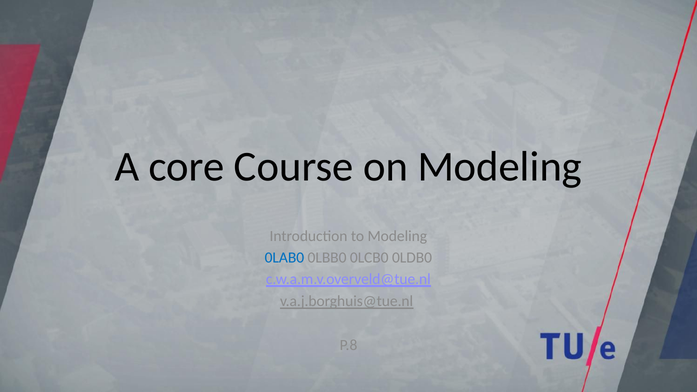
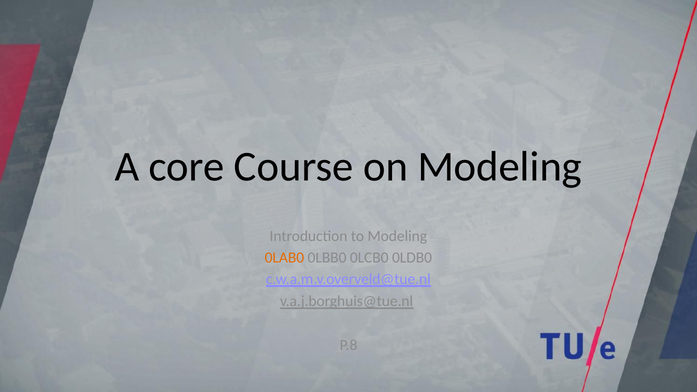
0LAB0 colour: blue -> orange (284, 258)
